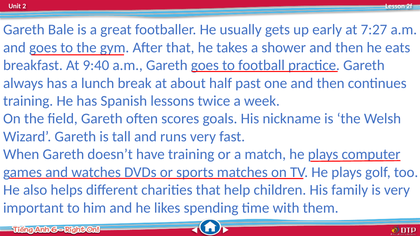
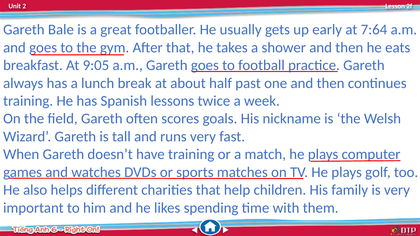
7:27: 7:27 -> 7:64 (374, 30)
9:40: 9:40 -> 9:05 (96, 65)
